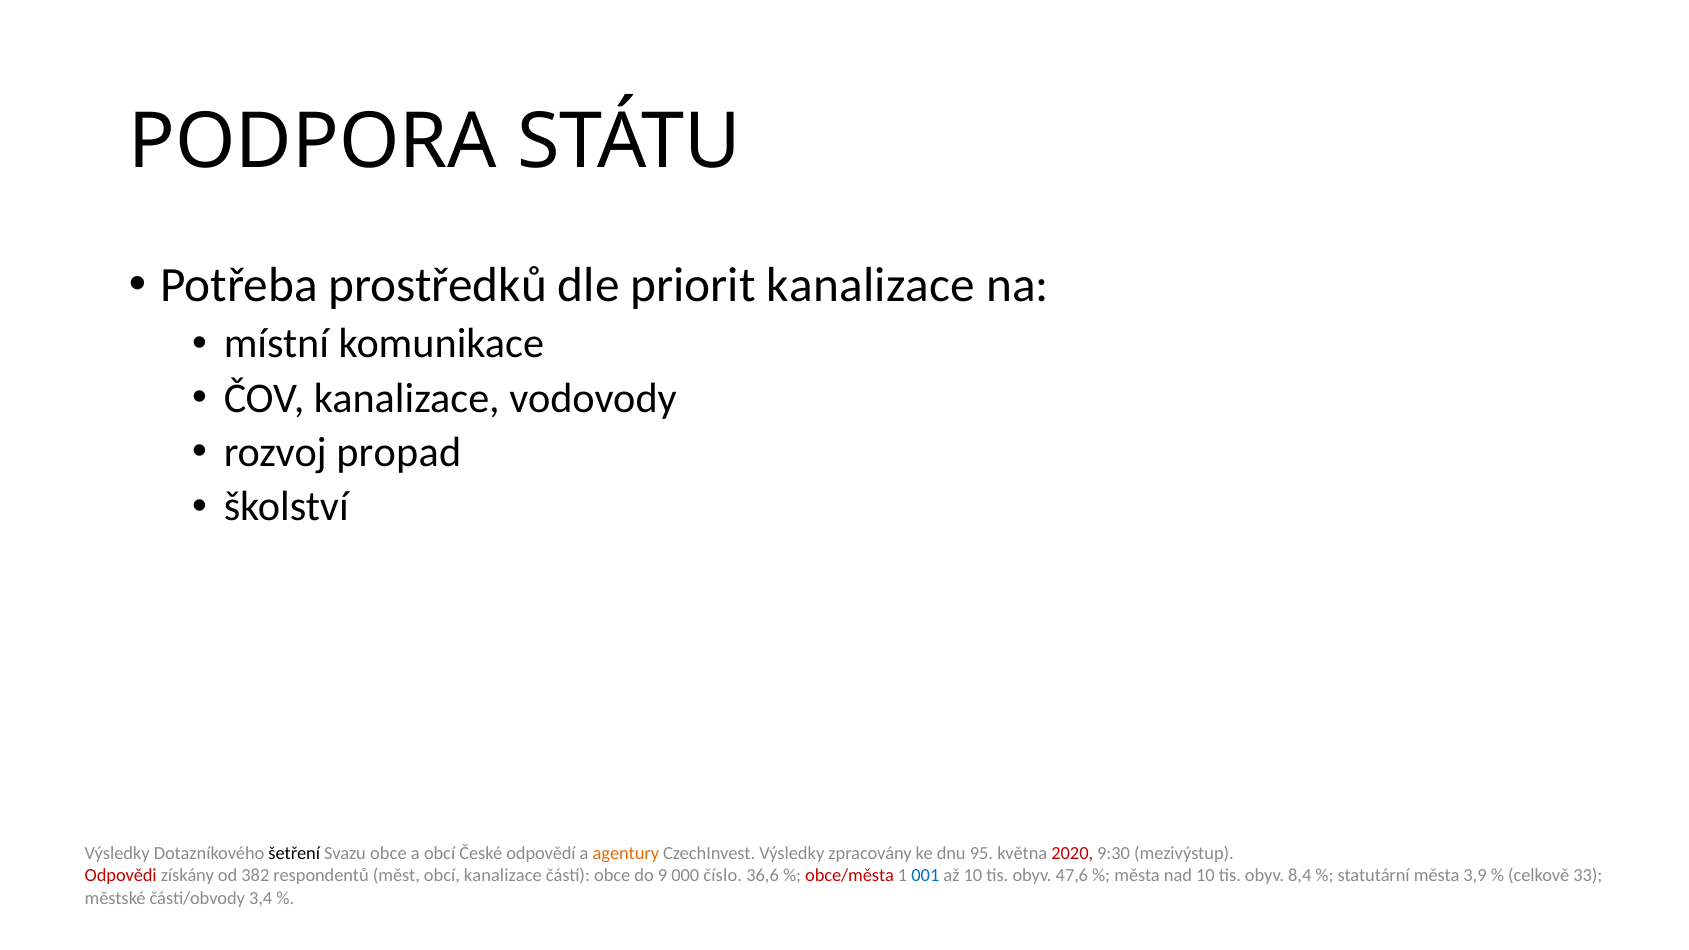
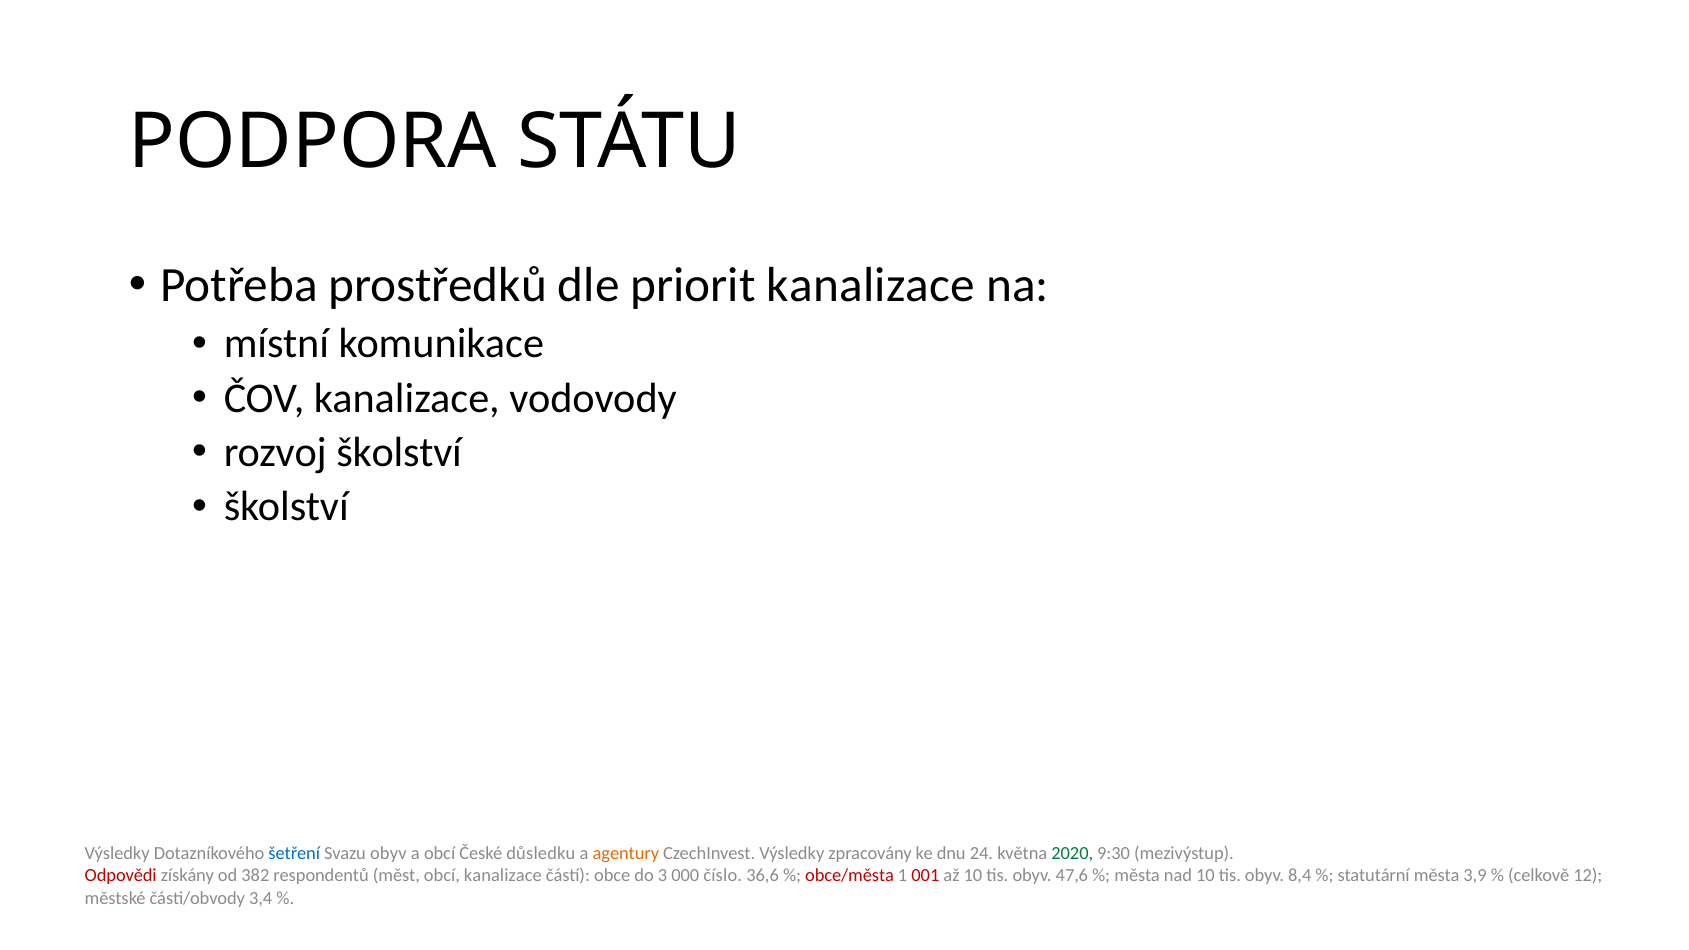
rozvoj propad: propad -> školství (399, 453)
šetření colour: black -> blue (294, 854)
Svazu obce: obce -> obyv (388, 854)
odpovědí: odpovědí -> důsledku (541, 854)
95: 95 -> 24 (981, 854)
2020 colour: red -> green (1072, 854)
9: 9 -> 3 (662, 876)
001 colour: blue -> red (925, 876)
33: 33 -> 12 (1588, 876)
